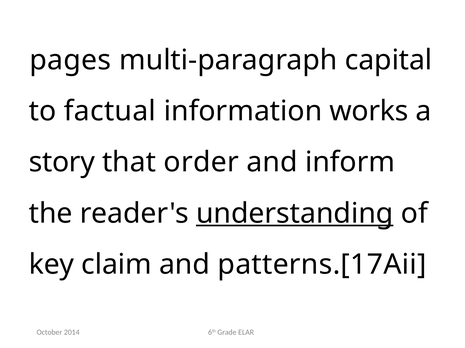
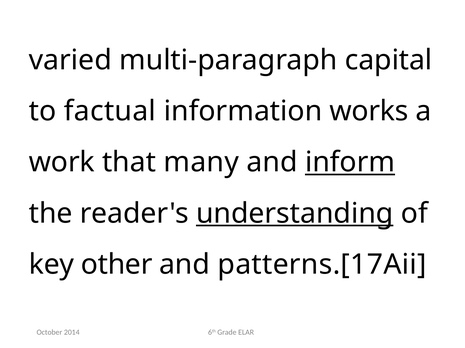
pages: pages -> varied (70, 60)
story: story -> work (62, 163)
order: order -> many (201, 163)
inform underline: none -> present (350, 163)
claim: claim -> other (117, 265)
